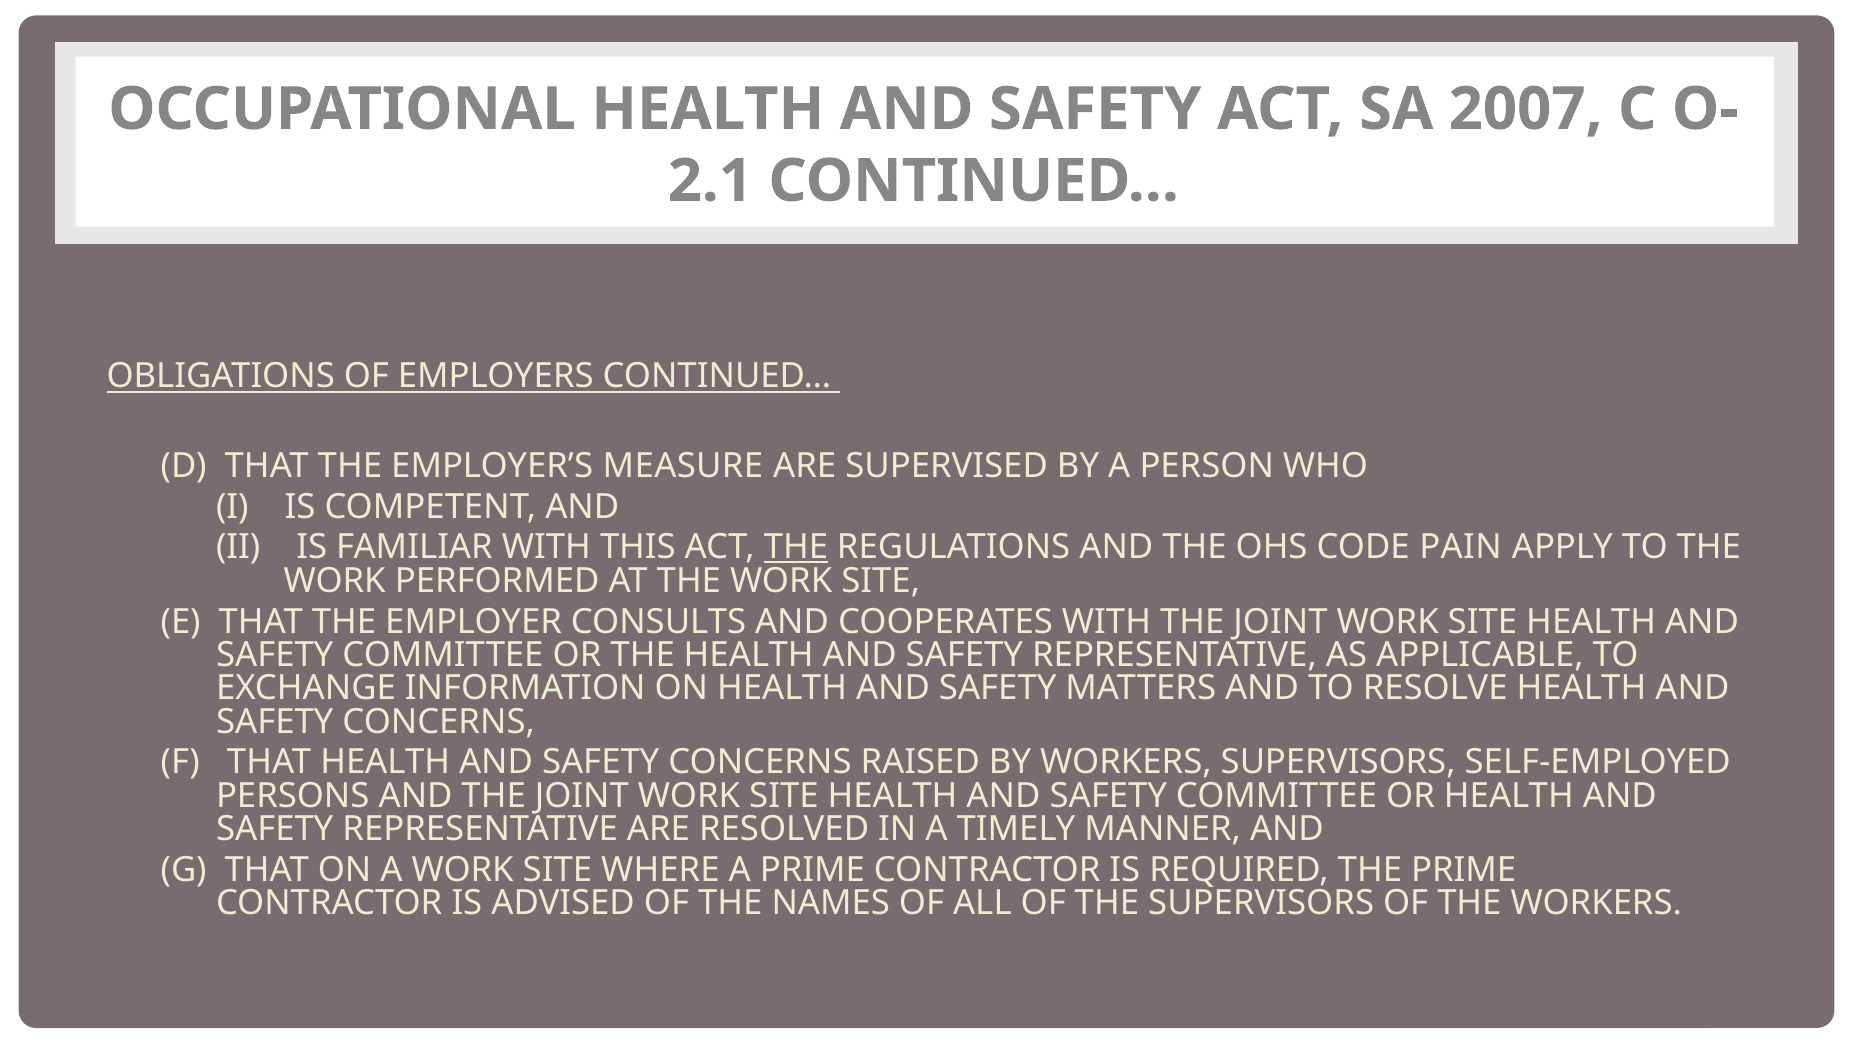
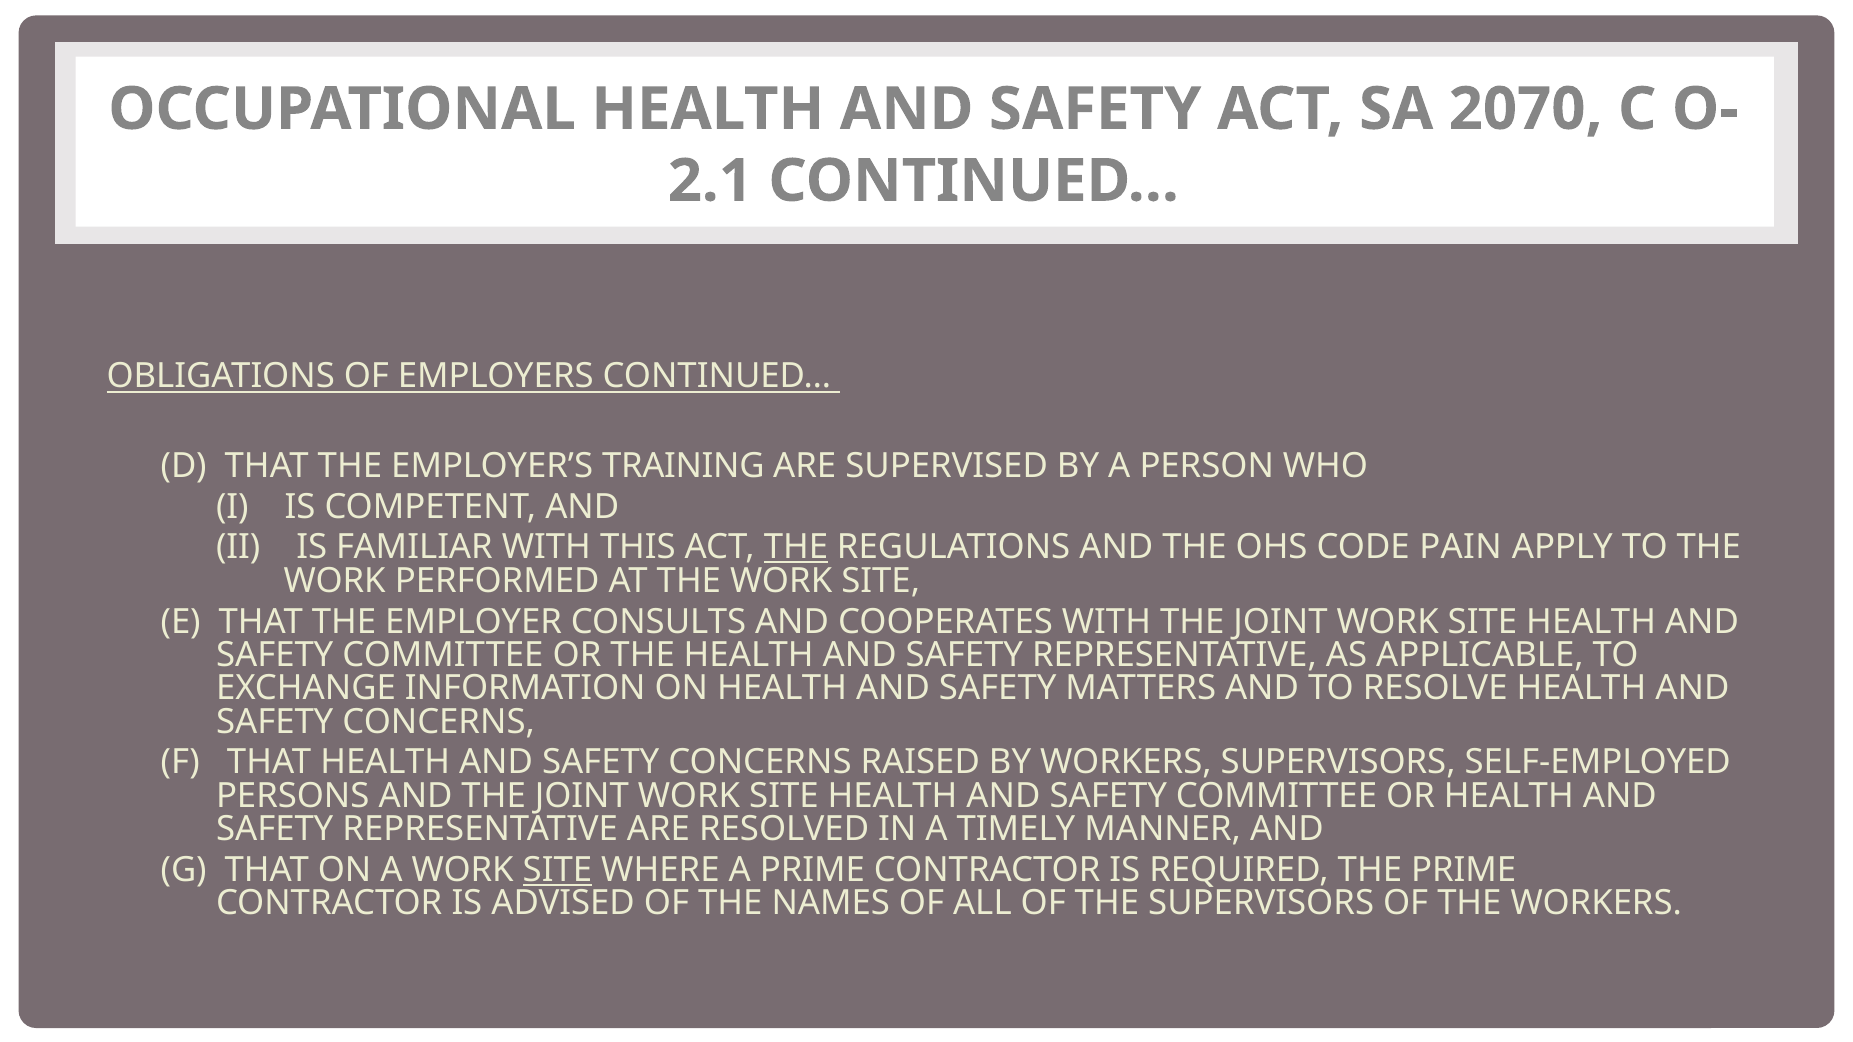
2007: 2007 -> 2070 (1526, 109)
MEASURE: MEASURE -> TRAINING (683, 466)
SITE underline: none -> present (557, 870)
